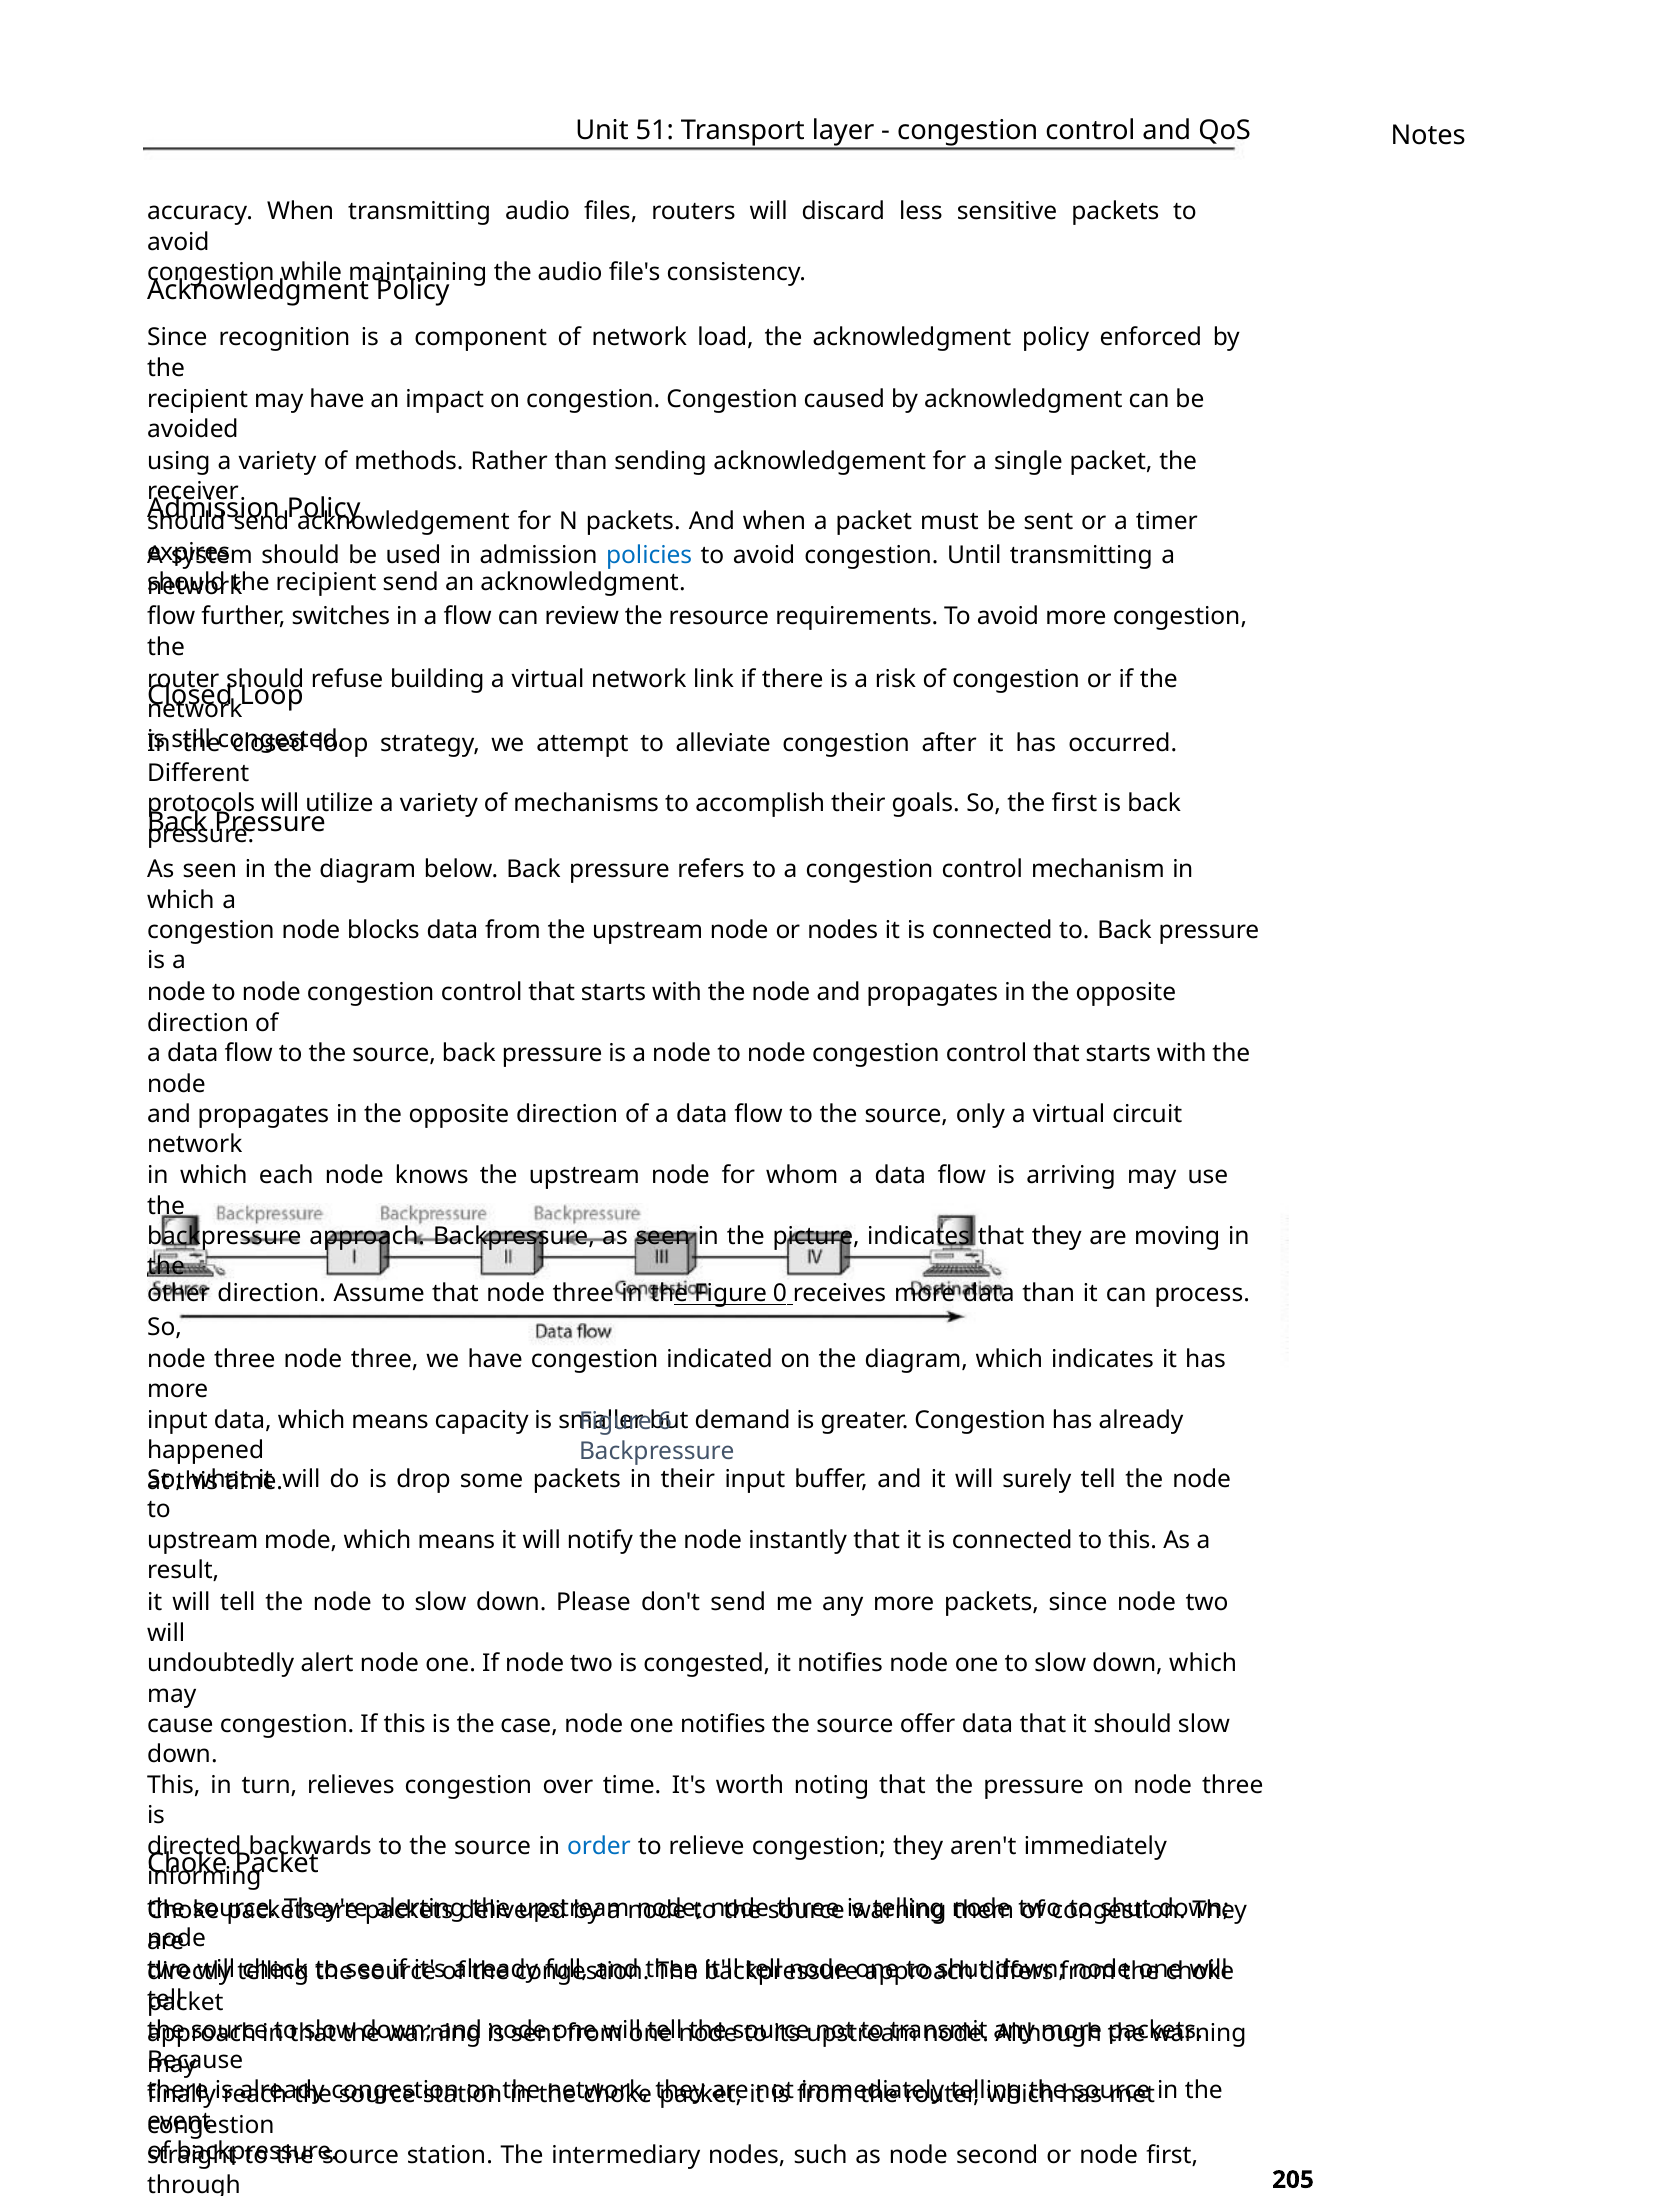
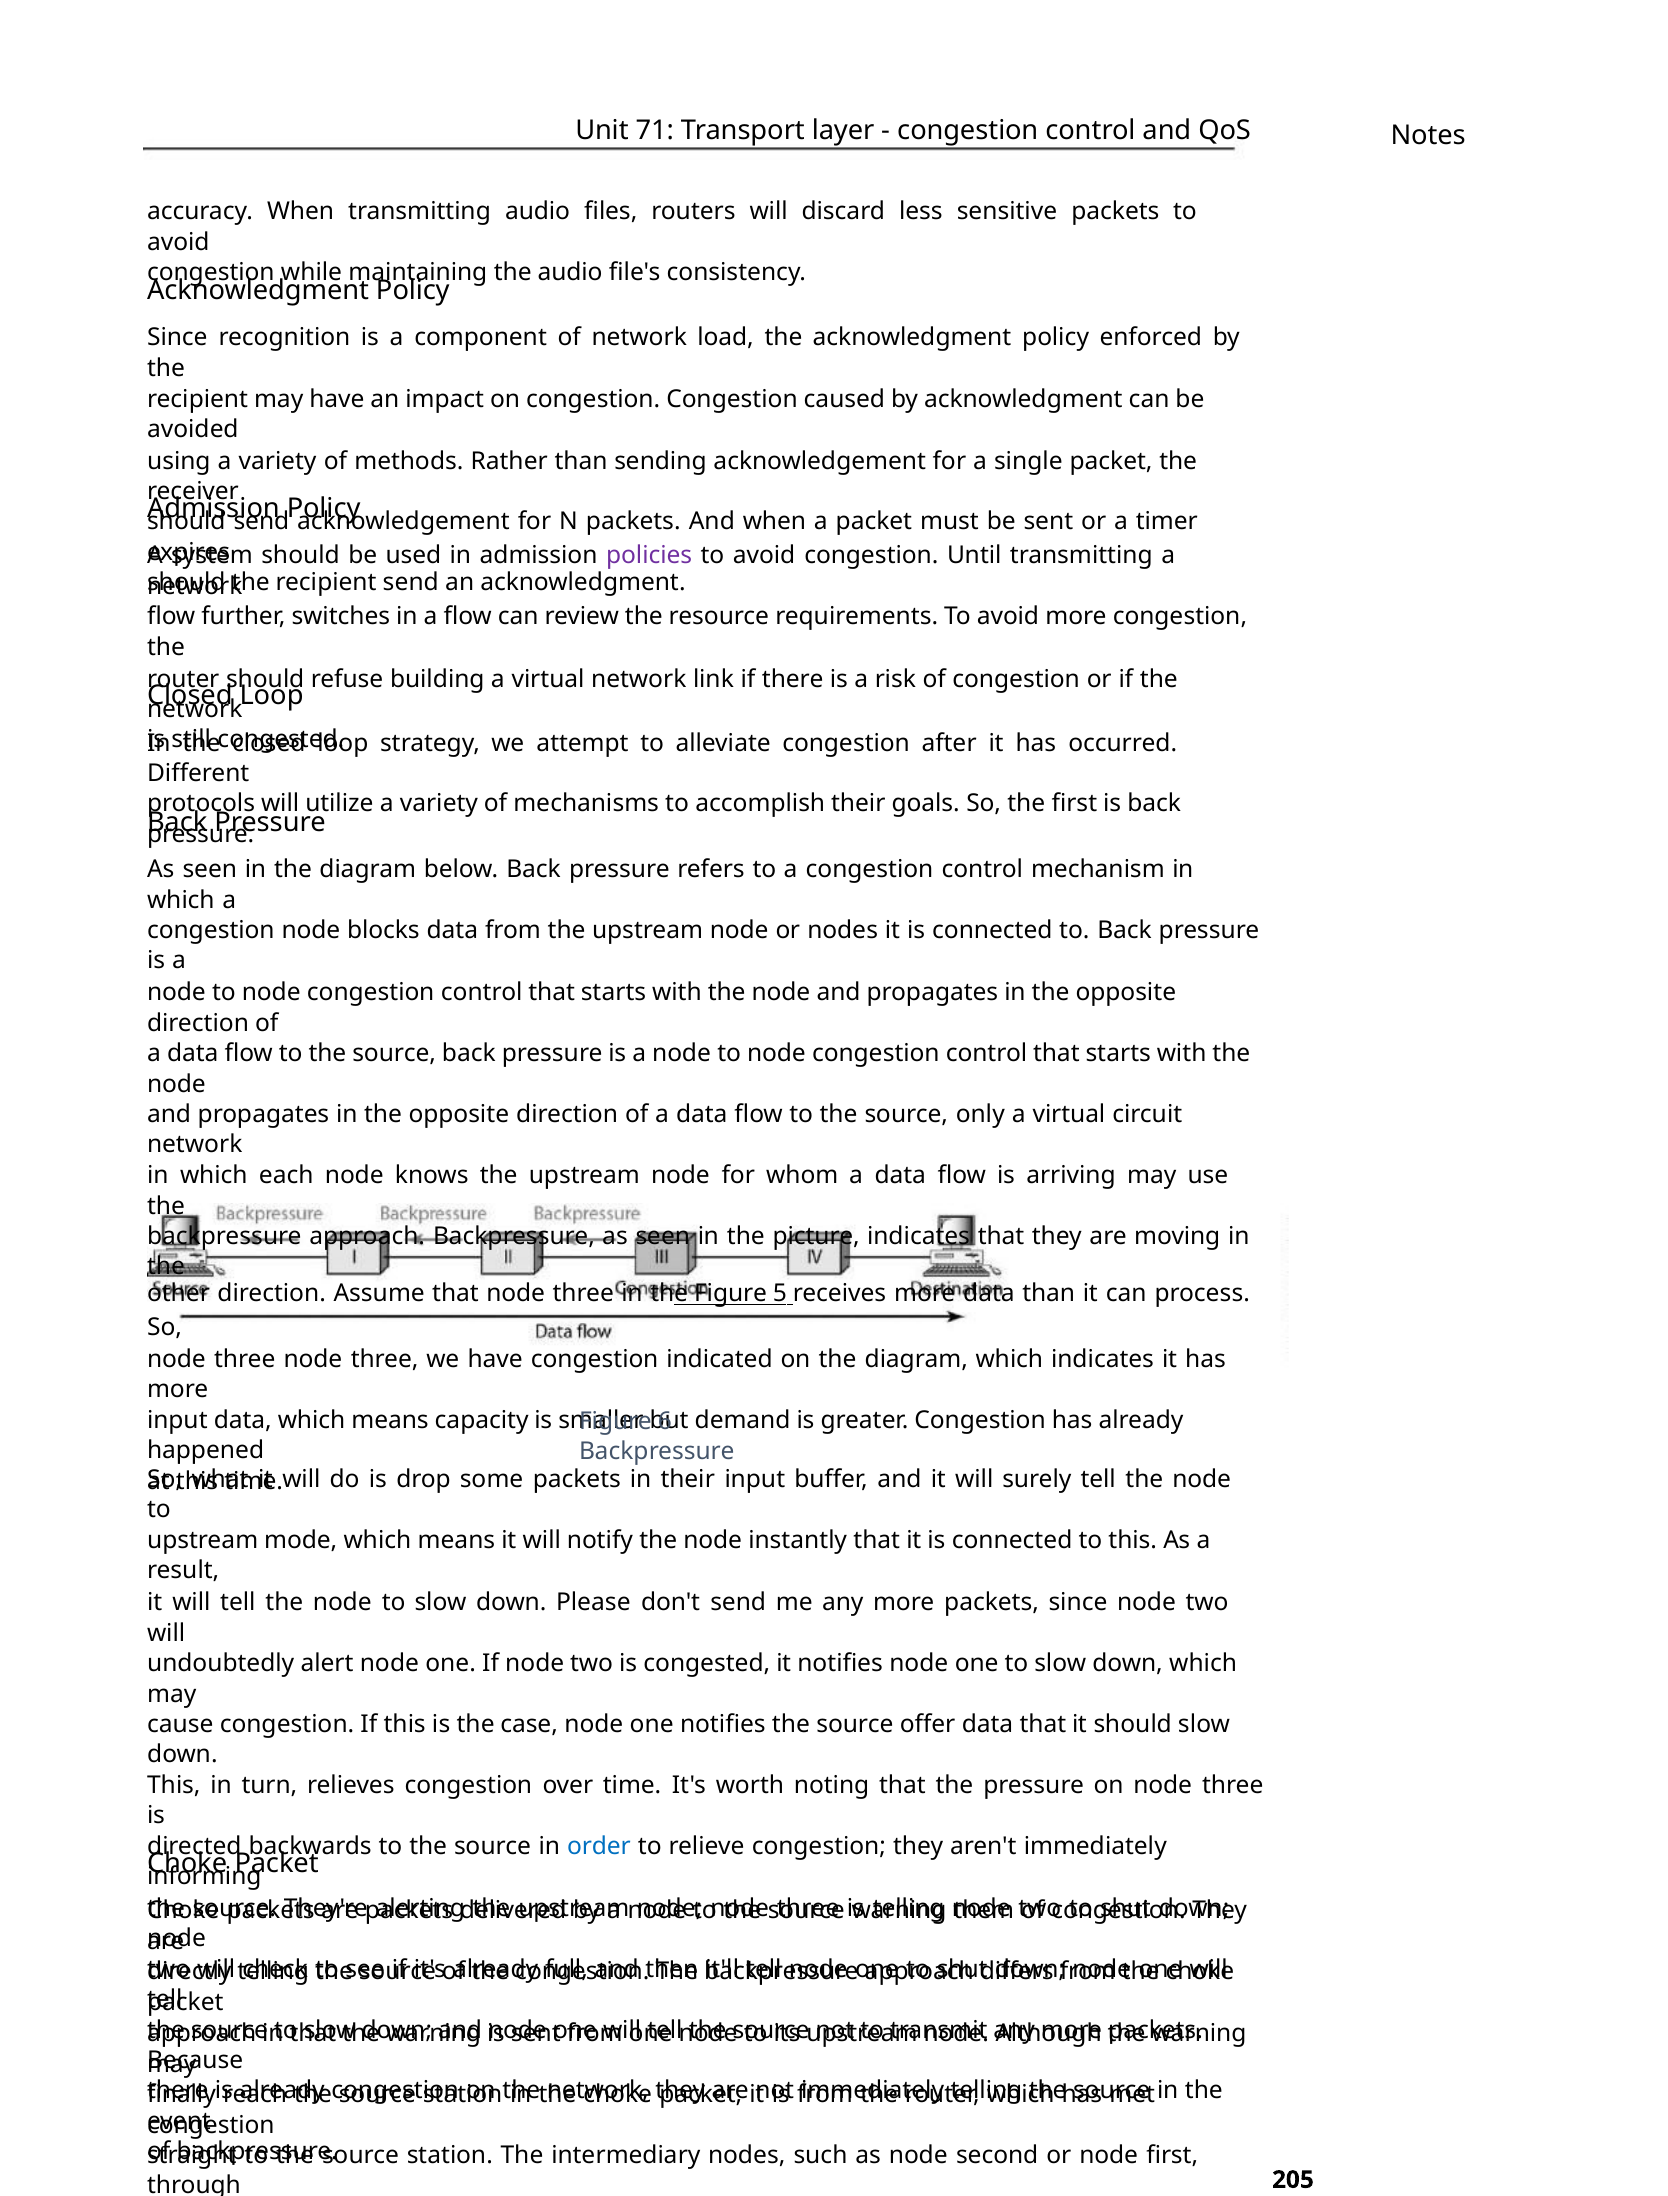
51: 51 -> 71 (655, 131)
policies colour: blue -> purple (649, 556)
0: 0 -> 5 (780, 1294)
